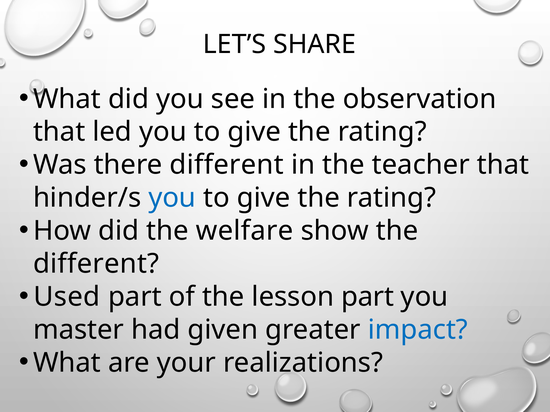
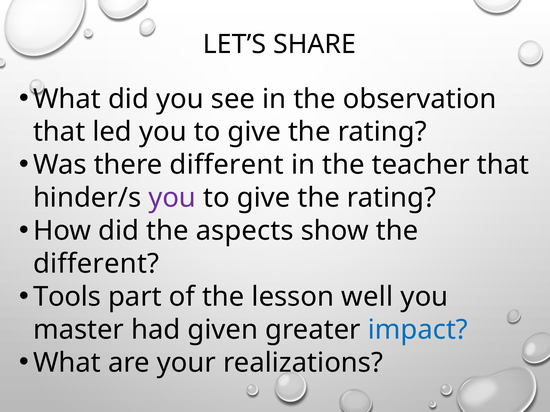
you colour: blue -> purple (172, 198)
welfare: welfare -> aspects (245, 231)
Used: Used -> Tools (67, 297)
lesson part: part -> well (367, 297)
